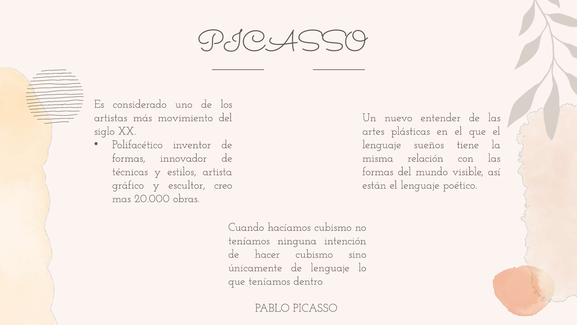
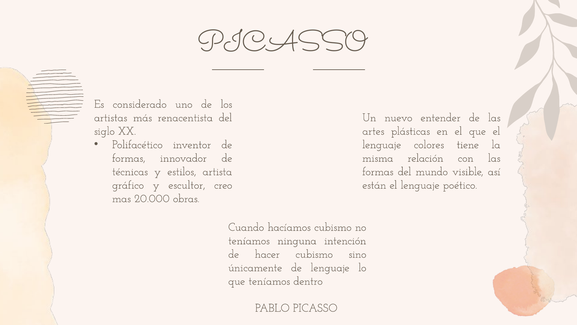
movimiento: movimiento -> renacentista (185, 117)
sueños: sueños -> colores (429, 144)
